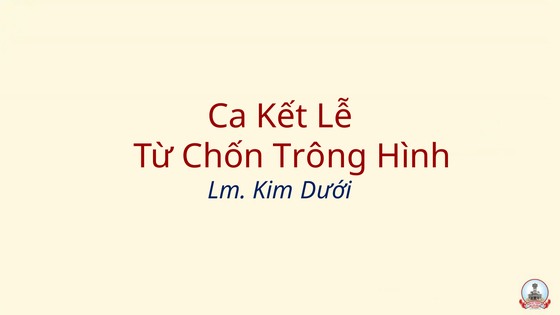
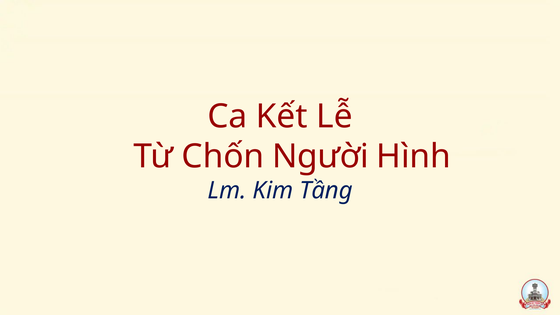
Trông: Trông -> Người (320, 157)
Dưới: Dưới -> Tầng (326, 190)
